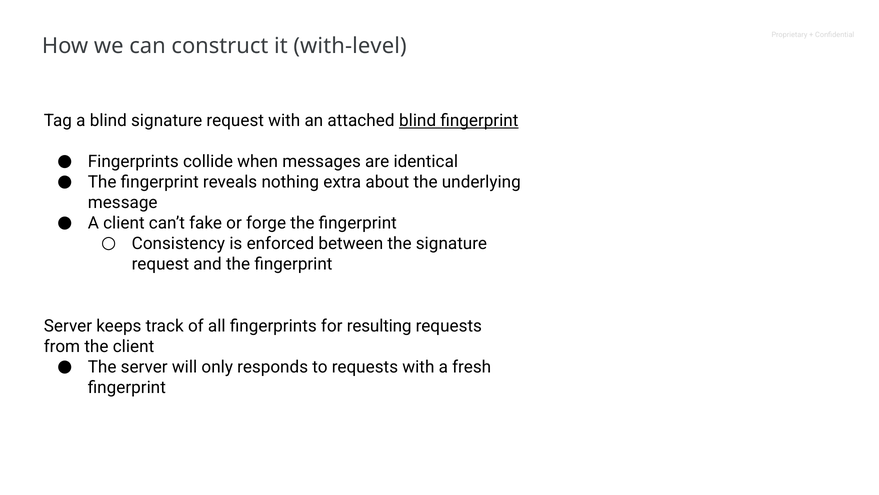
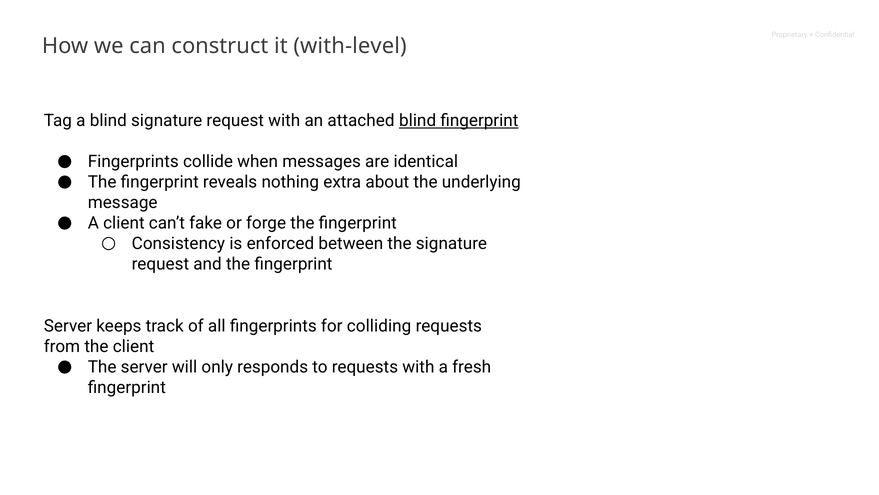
resulting: resulting -> colliding (379, 326)
